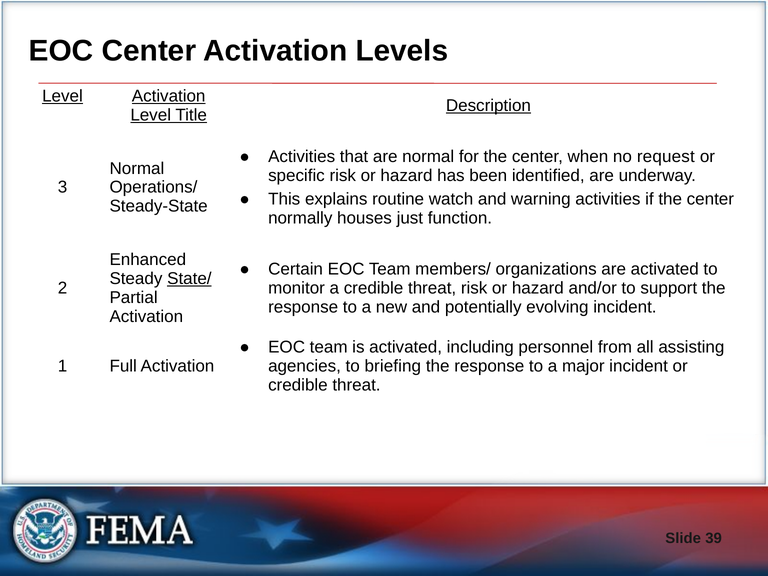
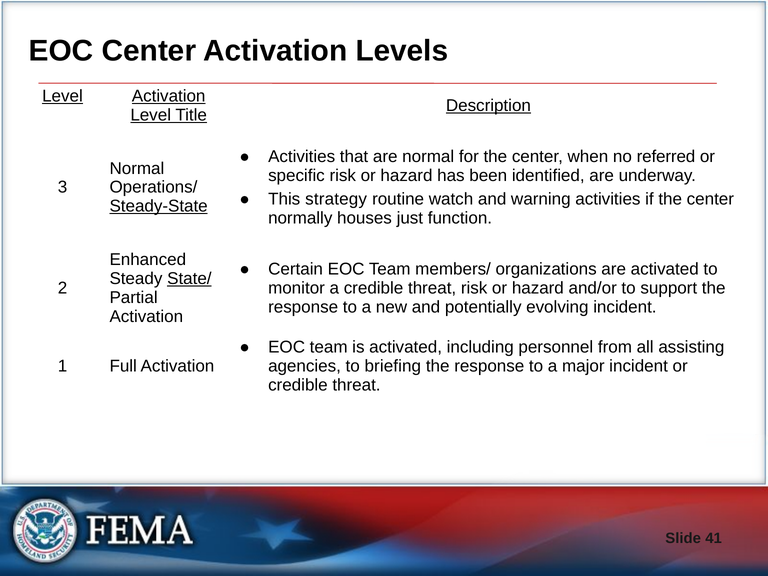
request: request -> referred (666, 157)
explains: explains -> strategy (336, 199)
Steady-State underline: none -> present (159, 206)
39: 39 -> 41 (714, 538)
